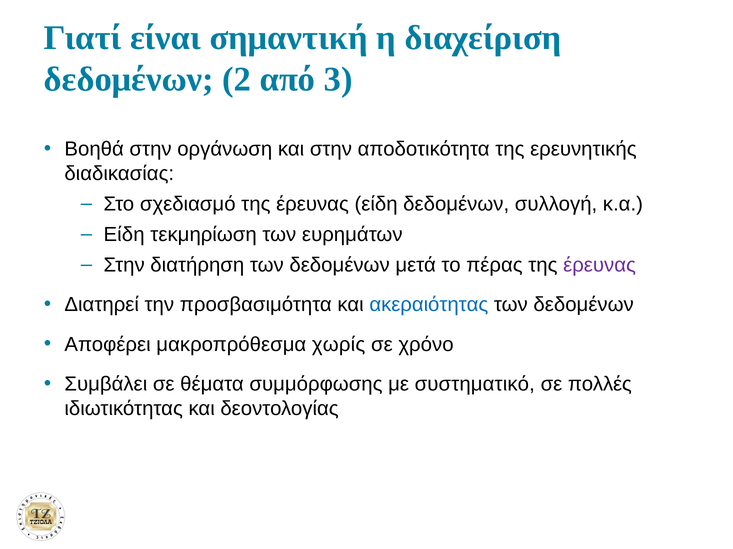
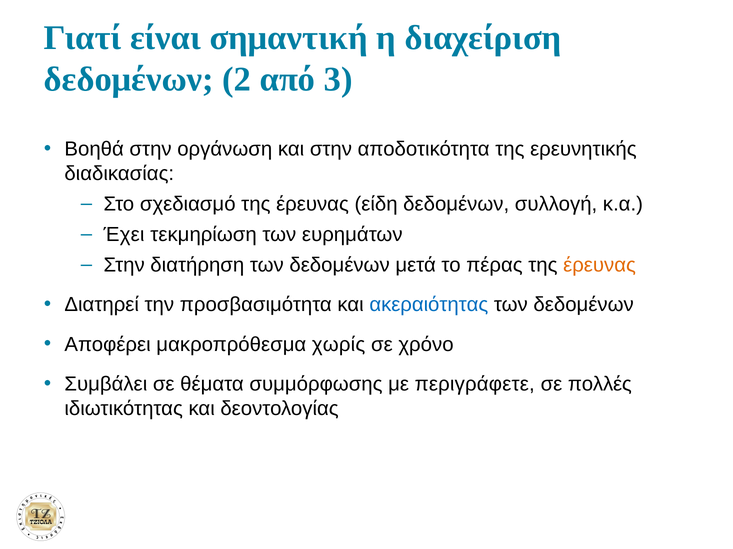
Είδη: Είδη -> Έχει (124, 235)
έρευνας colour: purple -> orange (600, 265)
συστηματικό: συστηματικό -> περιγράφετε (475, 385)
